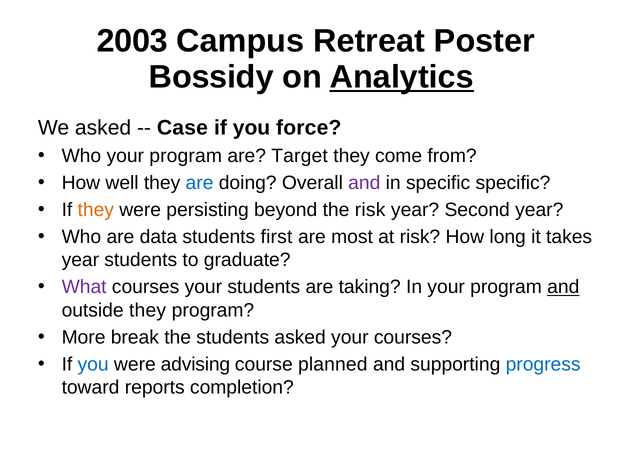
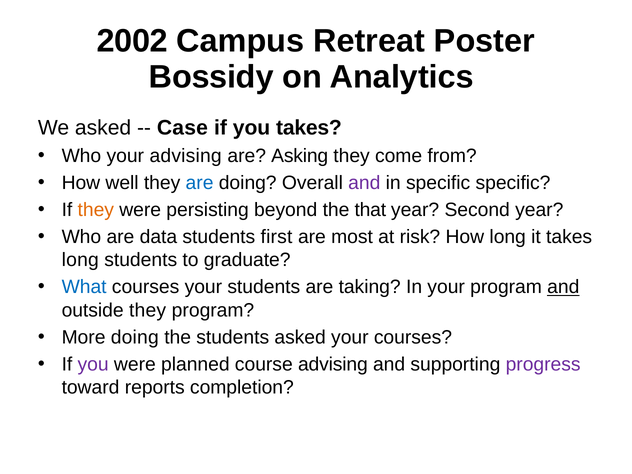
2003: 2003 -> 2002 (132, 41)
Analytics underline: present -> none (402, 77)
you force: force -> takes (309, 128)
Who your program: program -> advising (186, 156)
Target: Target -> Asking (300, 156)
the risk: risk -> that (370, 210)
year: year -> long (80, 260)
What colour: purple -> blue (84, 287)
More break: break -> doing (135, 337)
you colour: blue -> purple (93, 364)
advising: advising -> planned (195, 364)
course planned: planned -> advising (333, 364)
progress colour: blue -> purple (543, 364)
